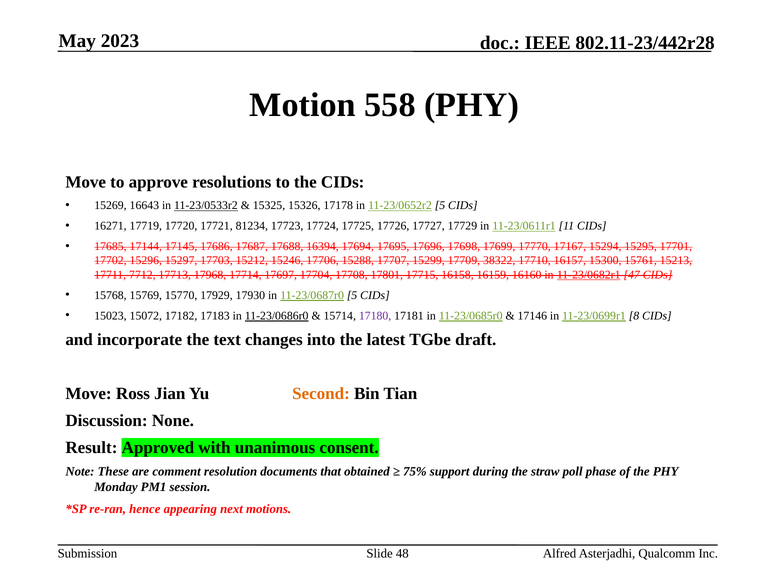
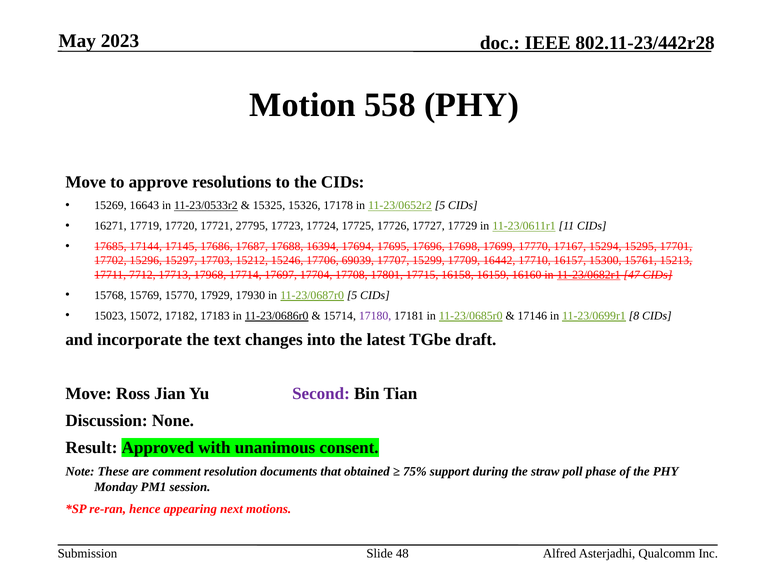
81234: 81234 -> 27795 (252, 226)
15288: 15288 -> 69039 (358, 260)
38322: 38322 -> 16442 (499, 260)
Second colour: orange -> purple (321, 394)
